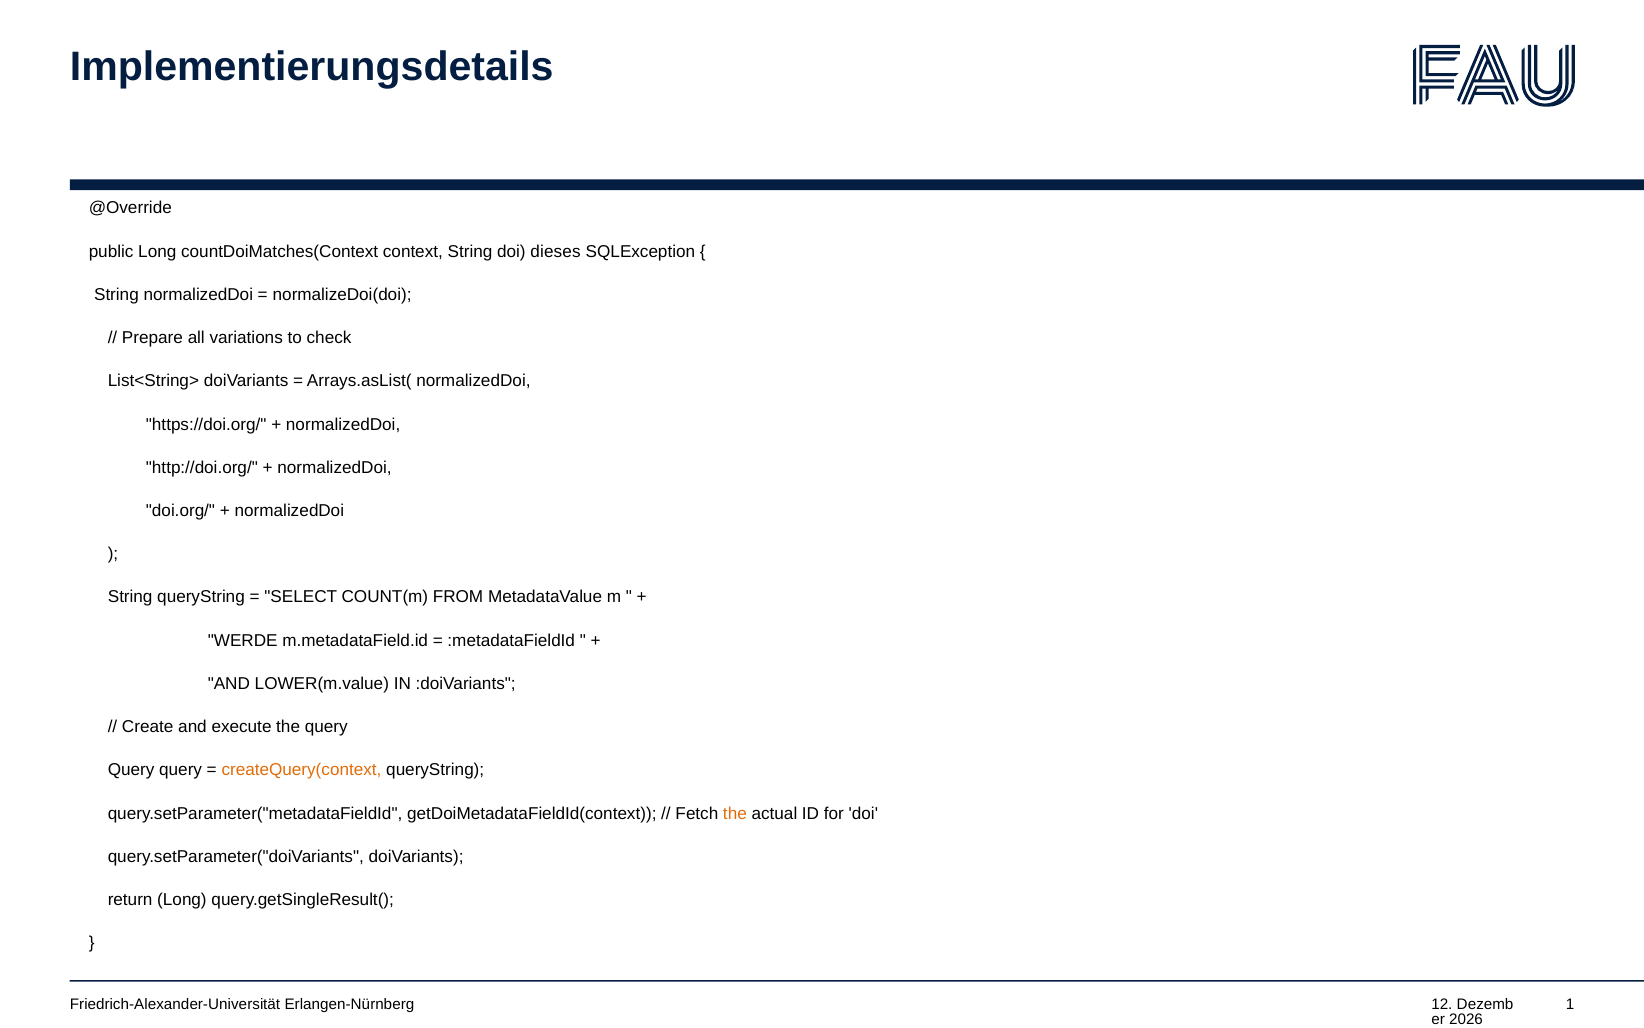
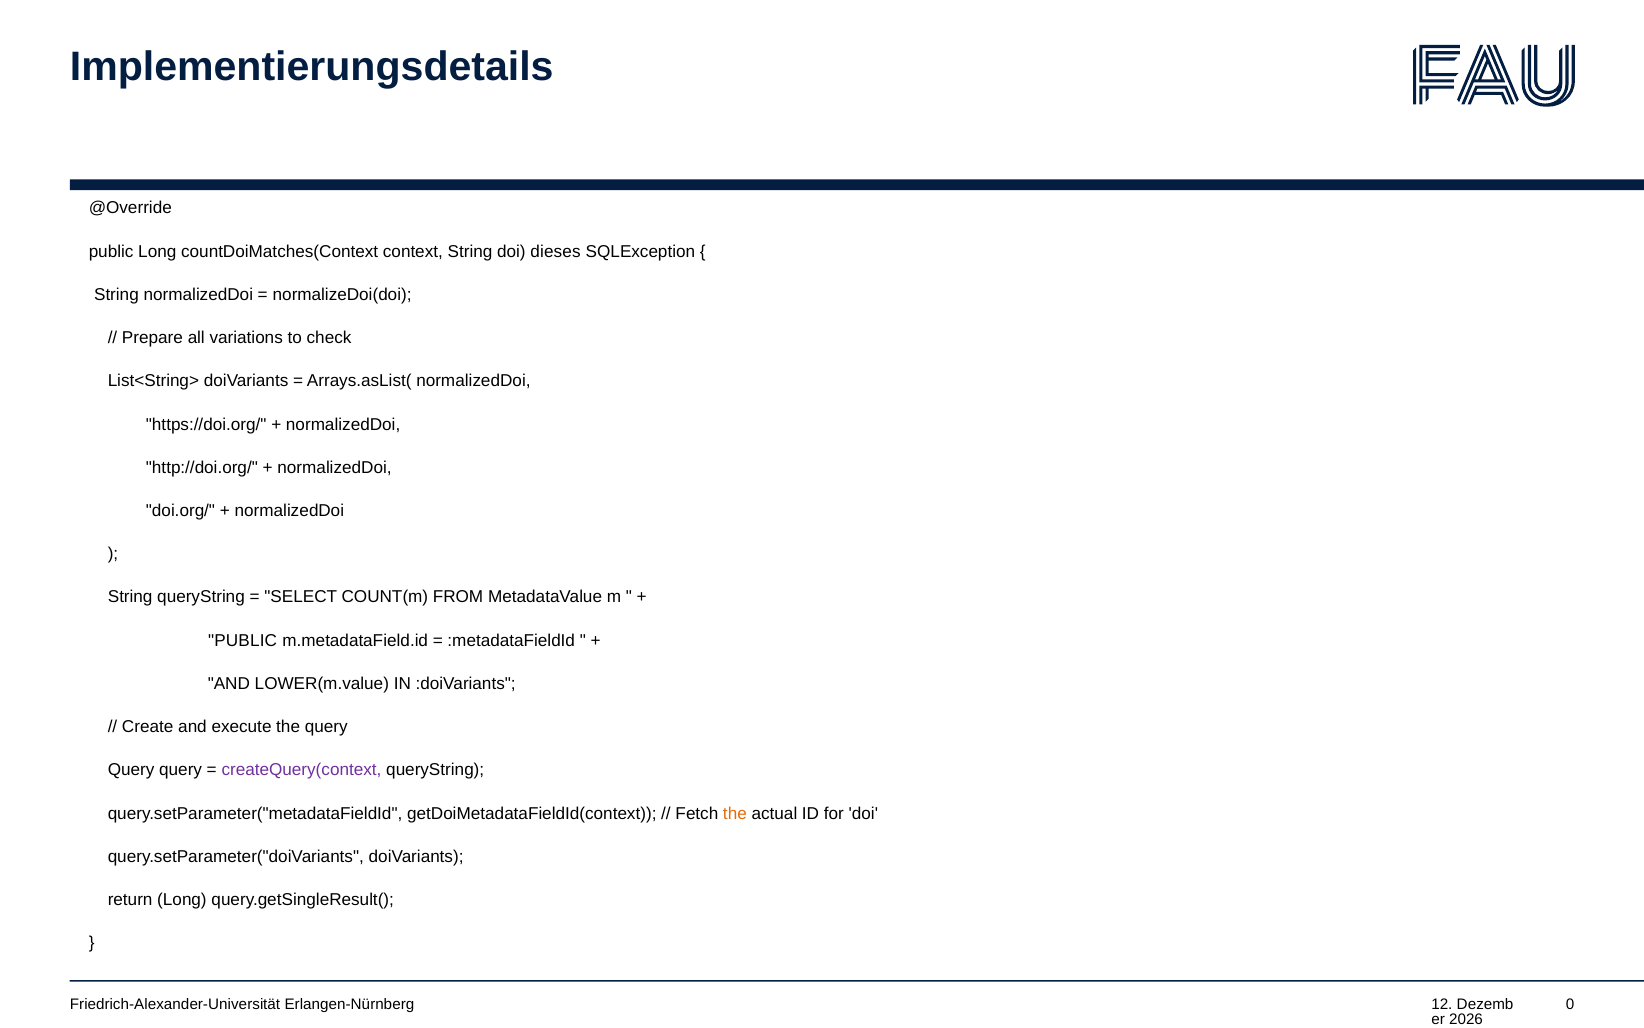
WERDE: WERDE -> PUBLIC (243, 640)
createQuery(context colour: orange -> purple (301, 770)
1: 1 -> 0 (1570, 1004)
